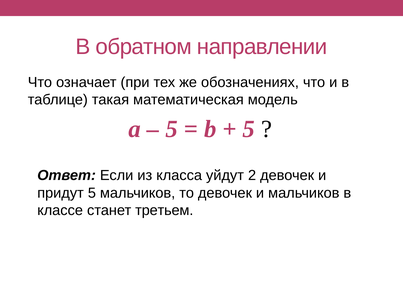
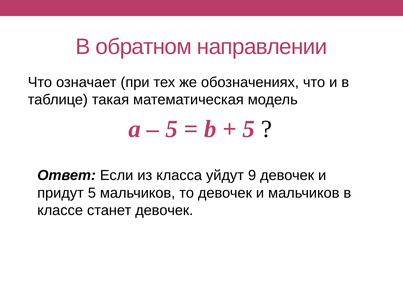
2: 2 -> 9 (252, 176)
станет третьем: третьем -> девочек (164, 211)
